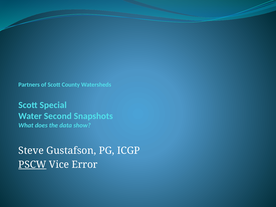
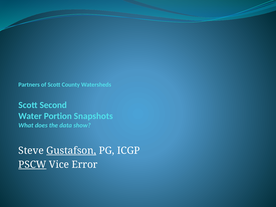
Special: Special -> Second (53, 105)
Second: Second -> Portion (58, 116)
Gustafson underline: none -> present (71, 151)
